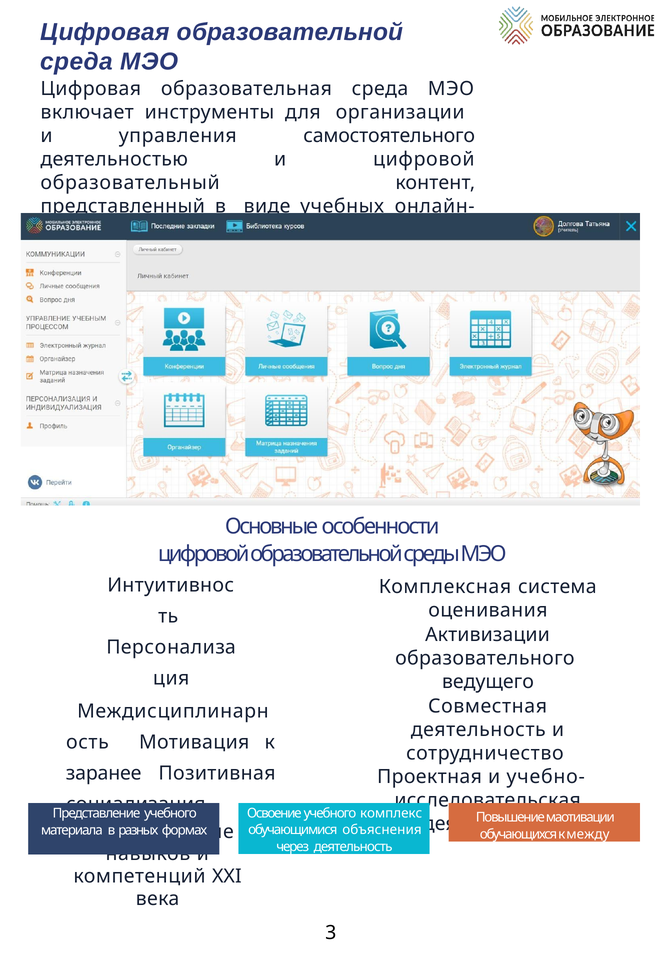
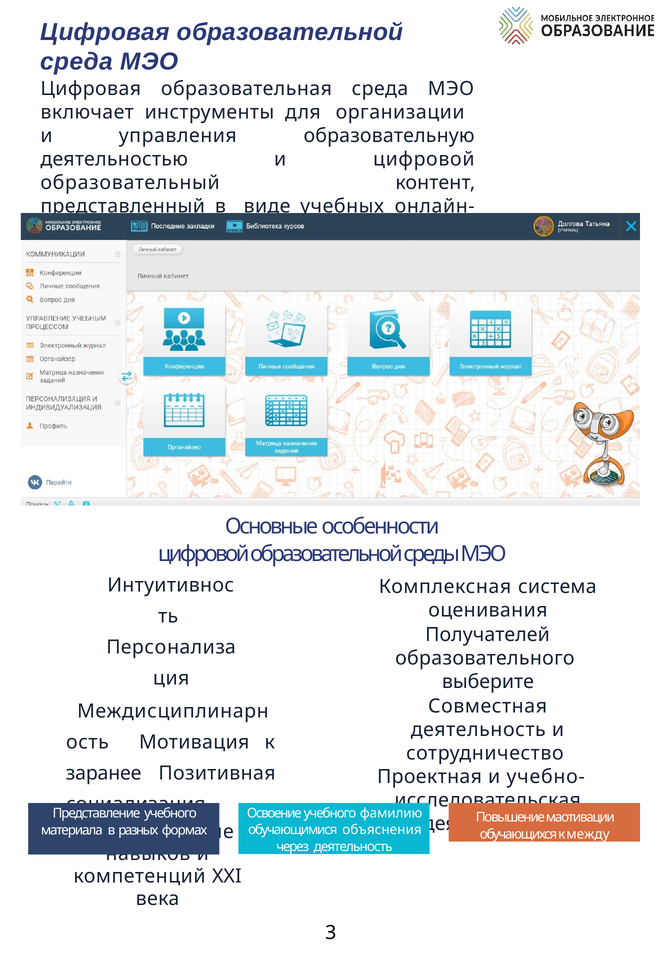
самостоятельного: самостоятельного -> образовательную (389, 136)
Активизации: Активизации -> Получателей (488, 635)
ведущего: ведущего -> выберите (488, 682)
комплекс: комплекс -> фамилию (391, 813)
